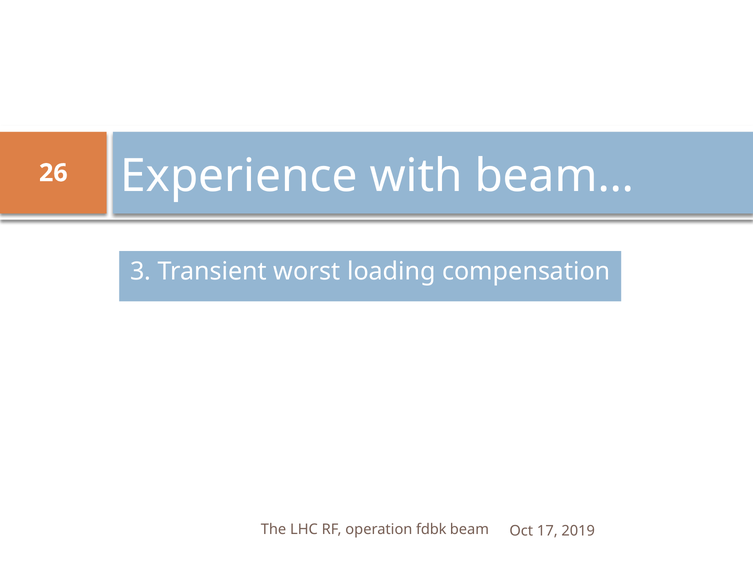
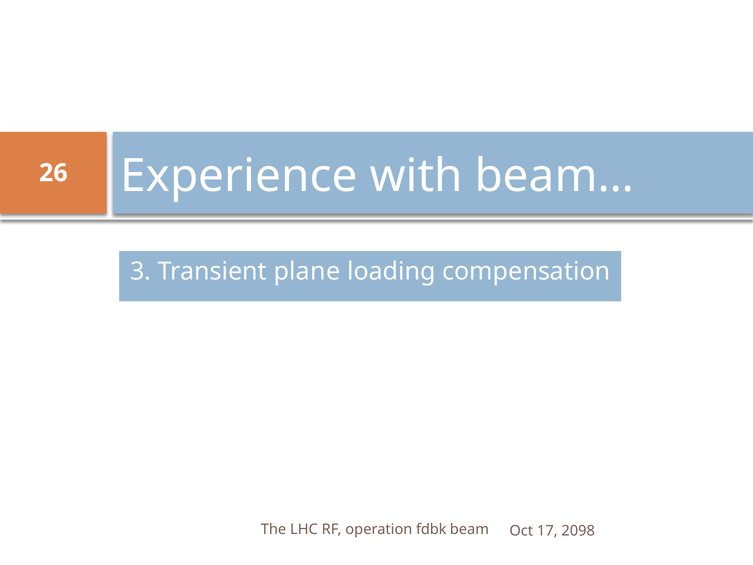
worst: worst -> plane (307, 272)
2019: 2019 -> 2098 (578, 531)
